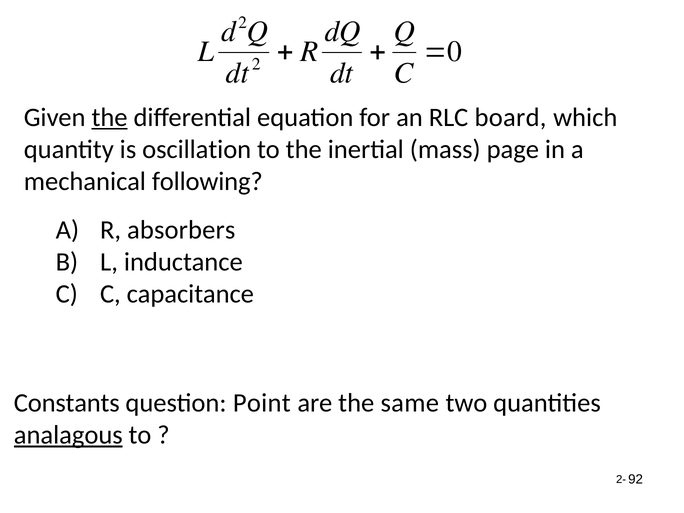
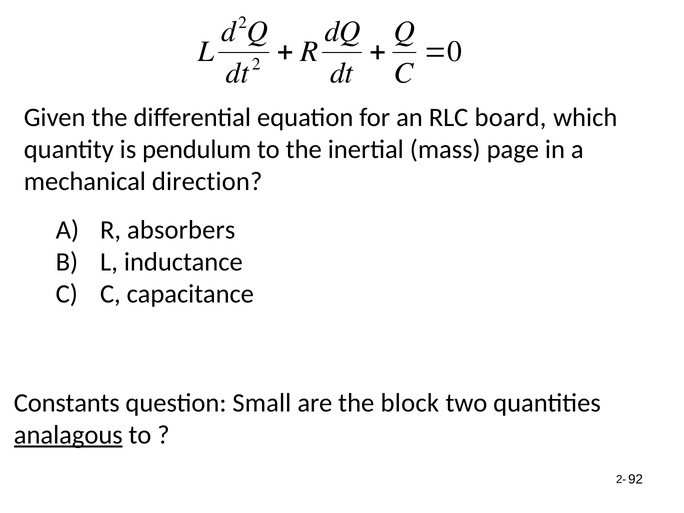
the underline: present -> none (110, 117)
oscillation: oscillation -> pendulum (197, 149)
following: following -> direction (207, 181)
Point: Point -> Small (262, 403)
same: same -> block (410, 403)
